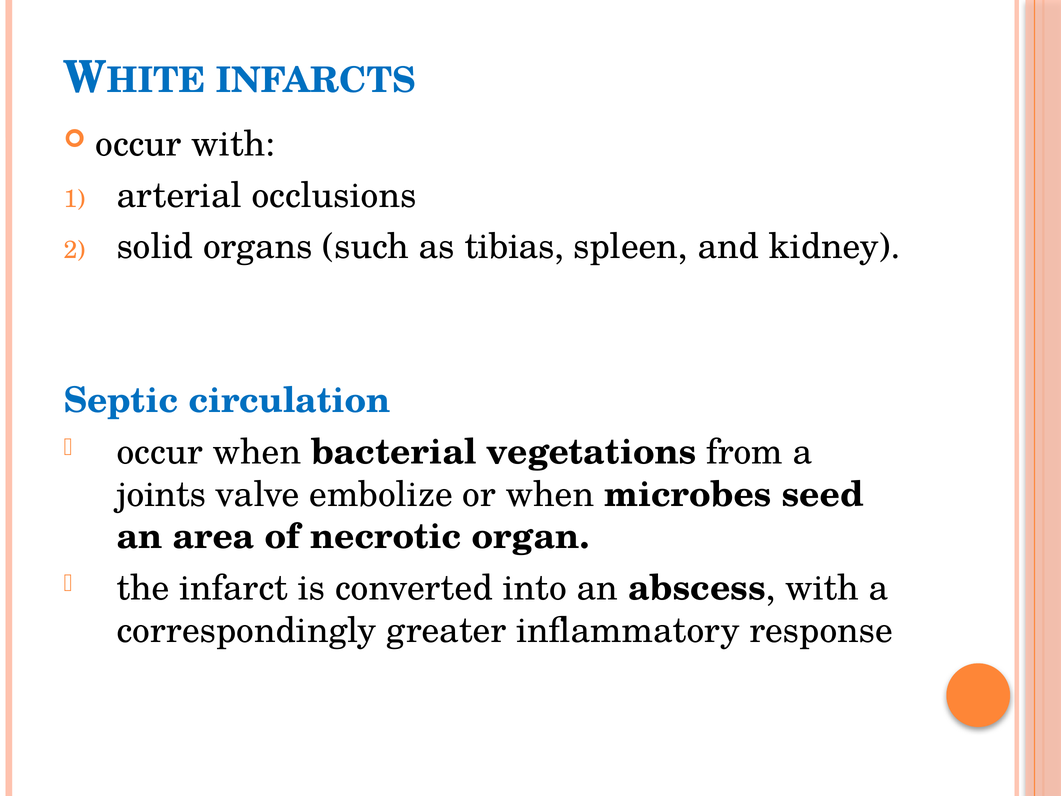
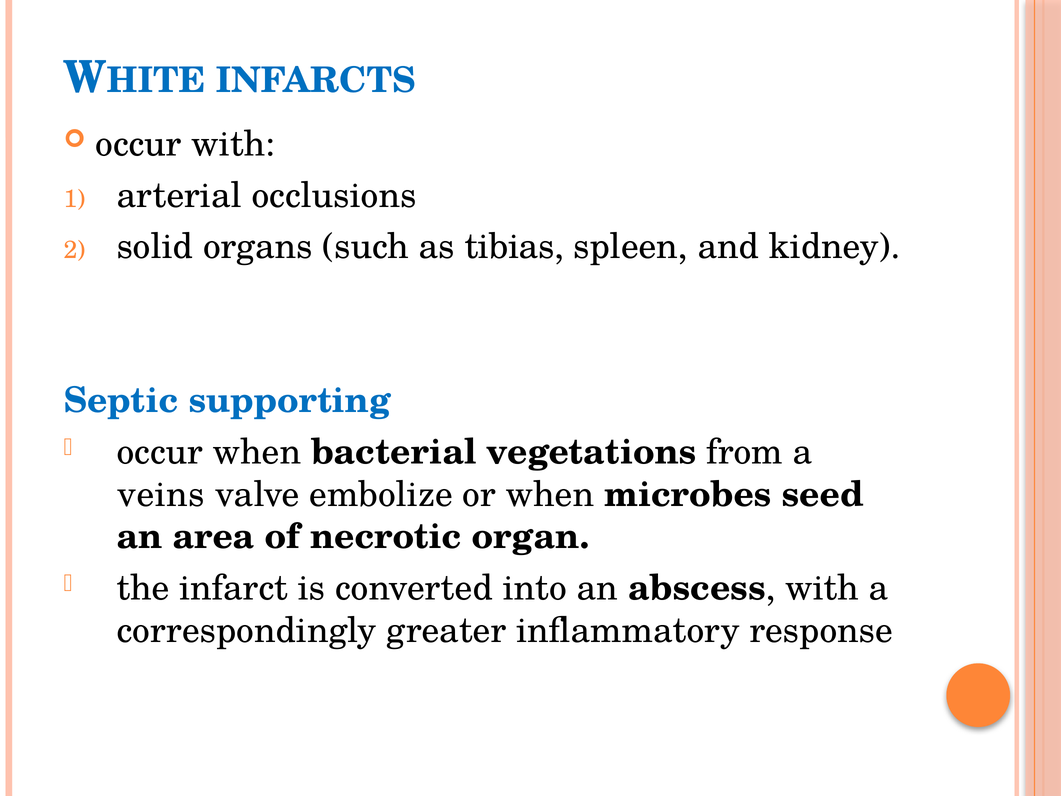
circulation: circulation -> supporting (290, 400)
joints: joints -> veins (161, 494)
